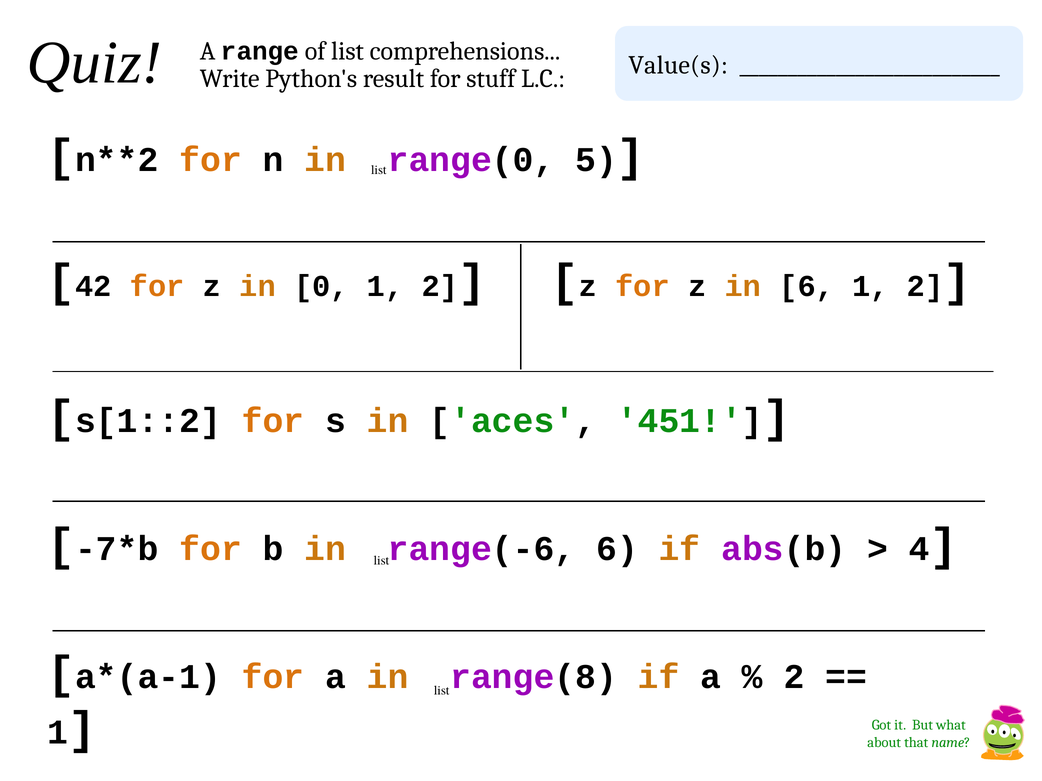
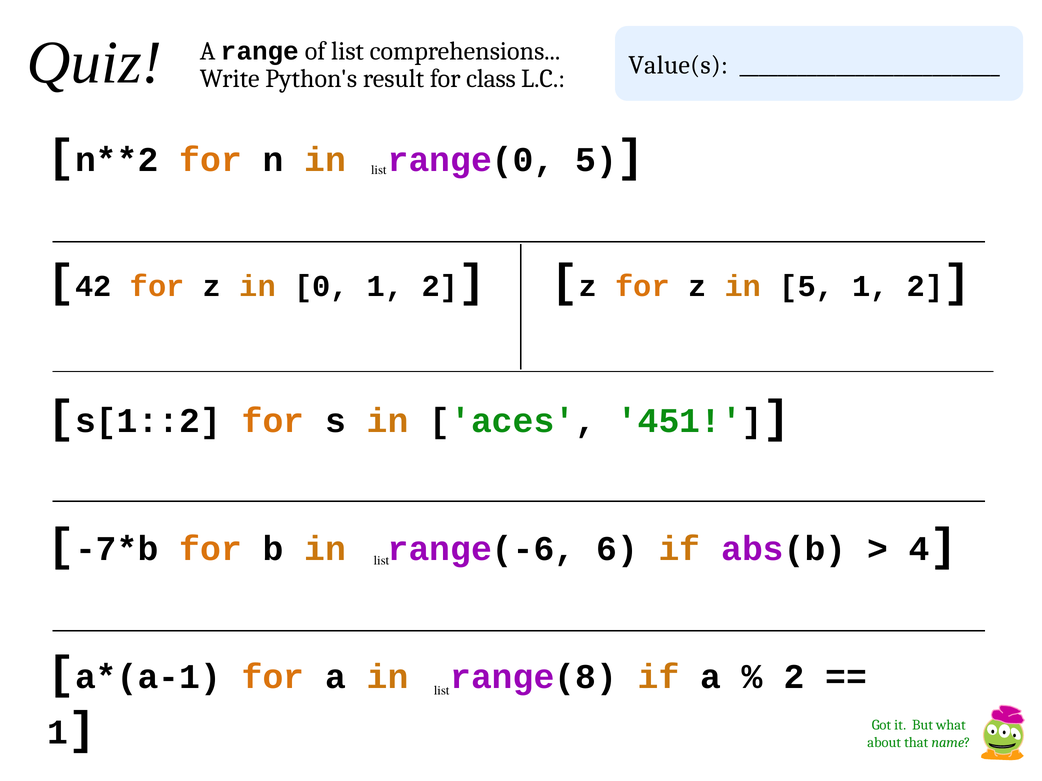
stuff: stuff -> class (491, 79)
in 6: 6 -> 5 (807, 286)
